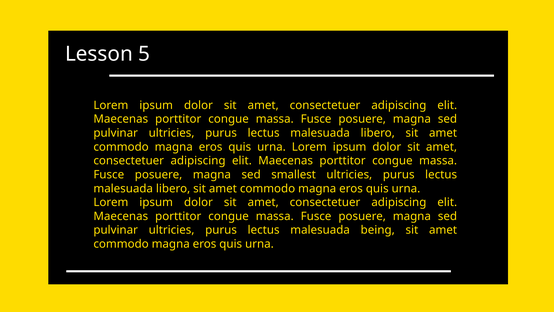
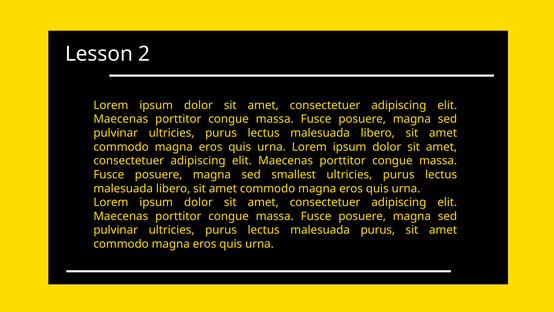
5: 5 -> 2 (144, 54)
malesuada being: being -> purus (378, 230)
